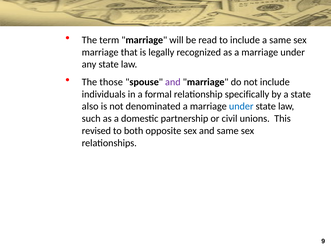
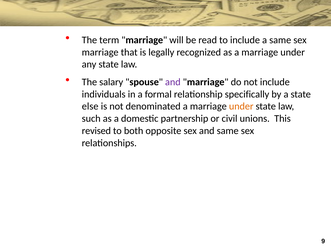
those: those -> salary (111, 82)
also: also -> else (90, 106)
under colour: blue -> orange (241, 106)
